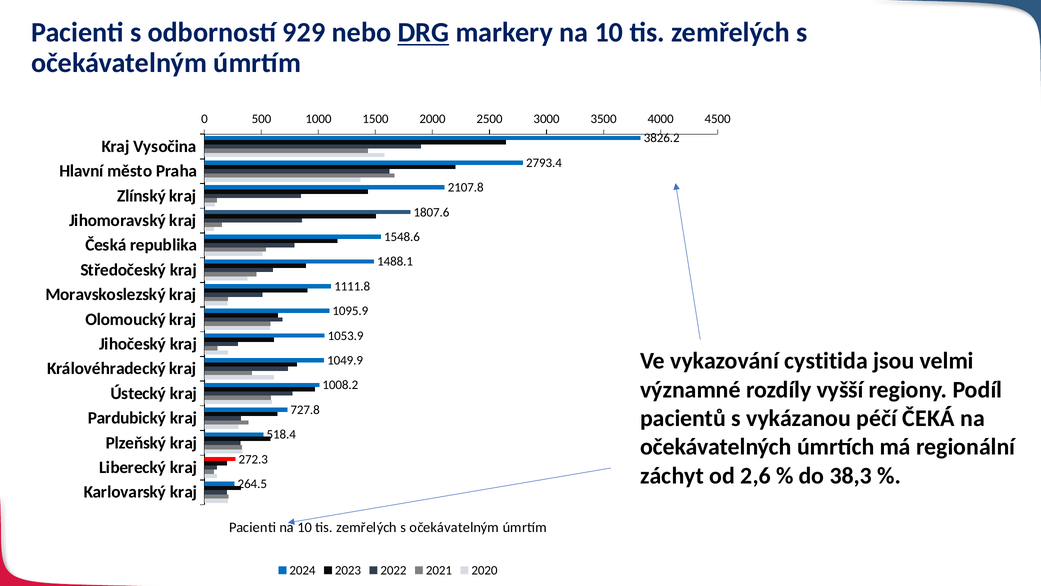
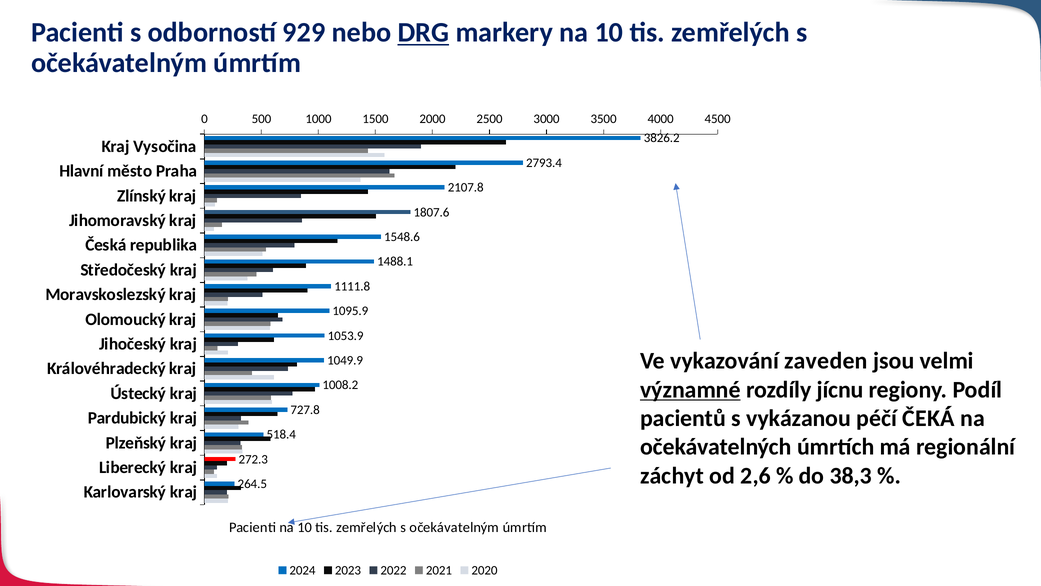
cystitida: cystitida -> zaveden (826, 361)
významné underline: none -> present (690, 389)
vyšší: vyšší -> jícnu (840, 389)
